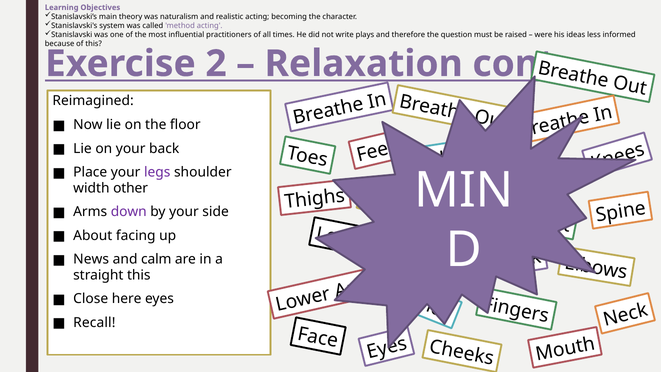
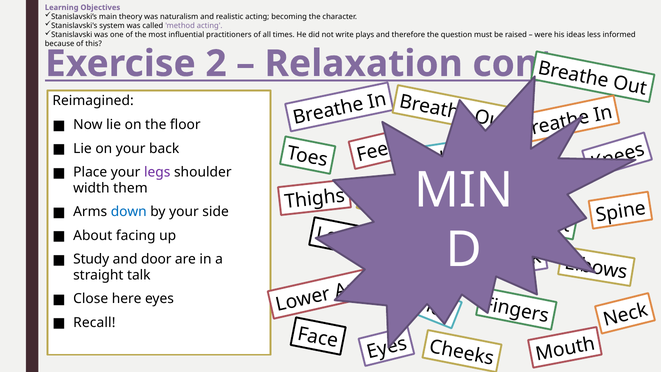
other: other -> them (130, 188)
down colour: purple -> blue (129, 212)
News: News -> Study (91, 259)
calm: calm -> door (156, 259)
straight this: this -> talk (139, 275)
